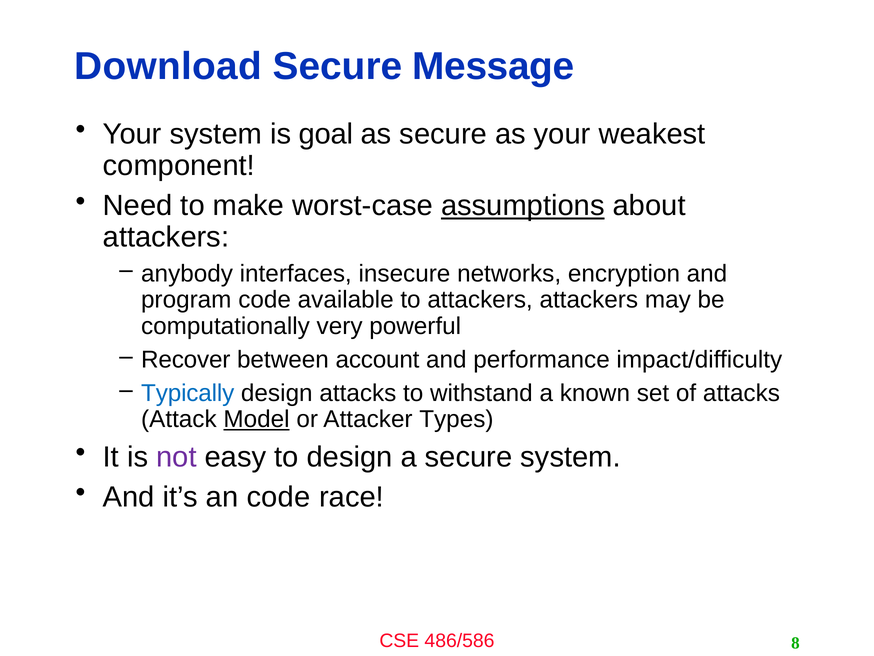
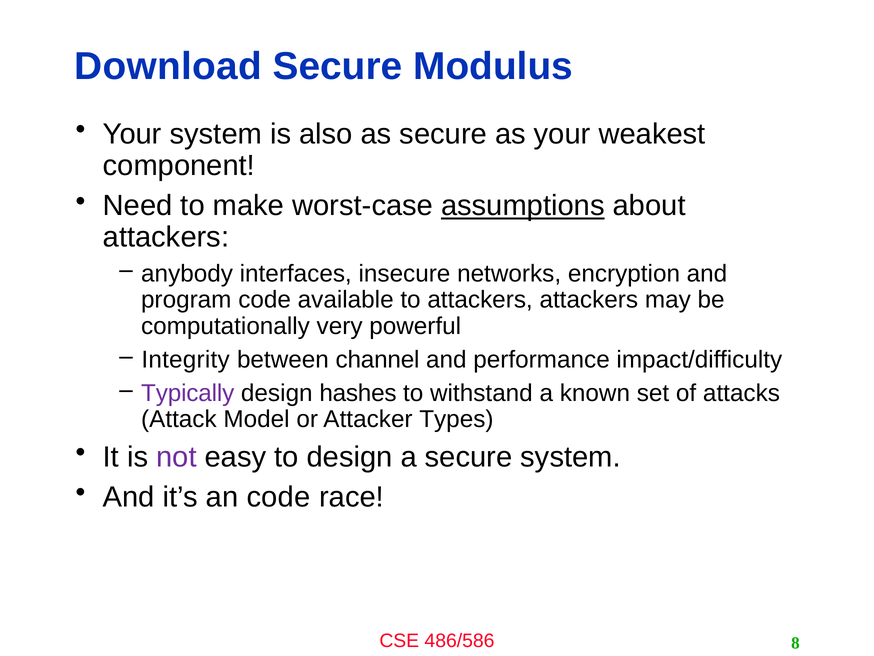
Message: Message -> Modulus (493, 66)
goal: goal -> also (326, 134)
Recover: Recover -> Integrity (186, 359)
account: account -> channel (378, 359)
Typically colour: blue -> purple (188, 393)
design attacks: attacks -> hashes (358, 393)
Model underline: present -> none (257, 419)
